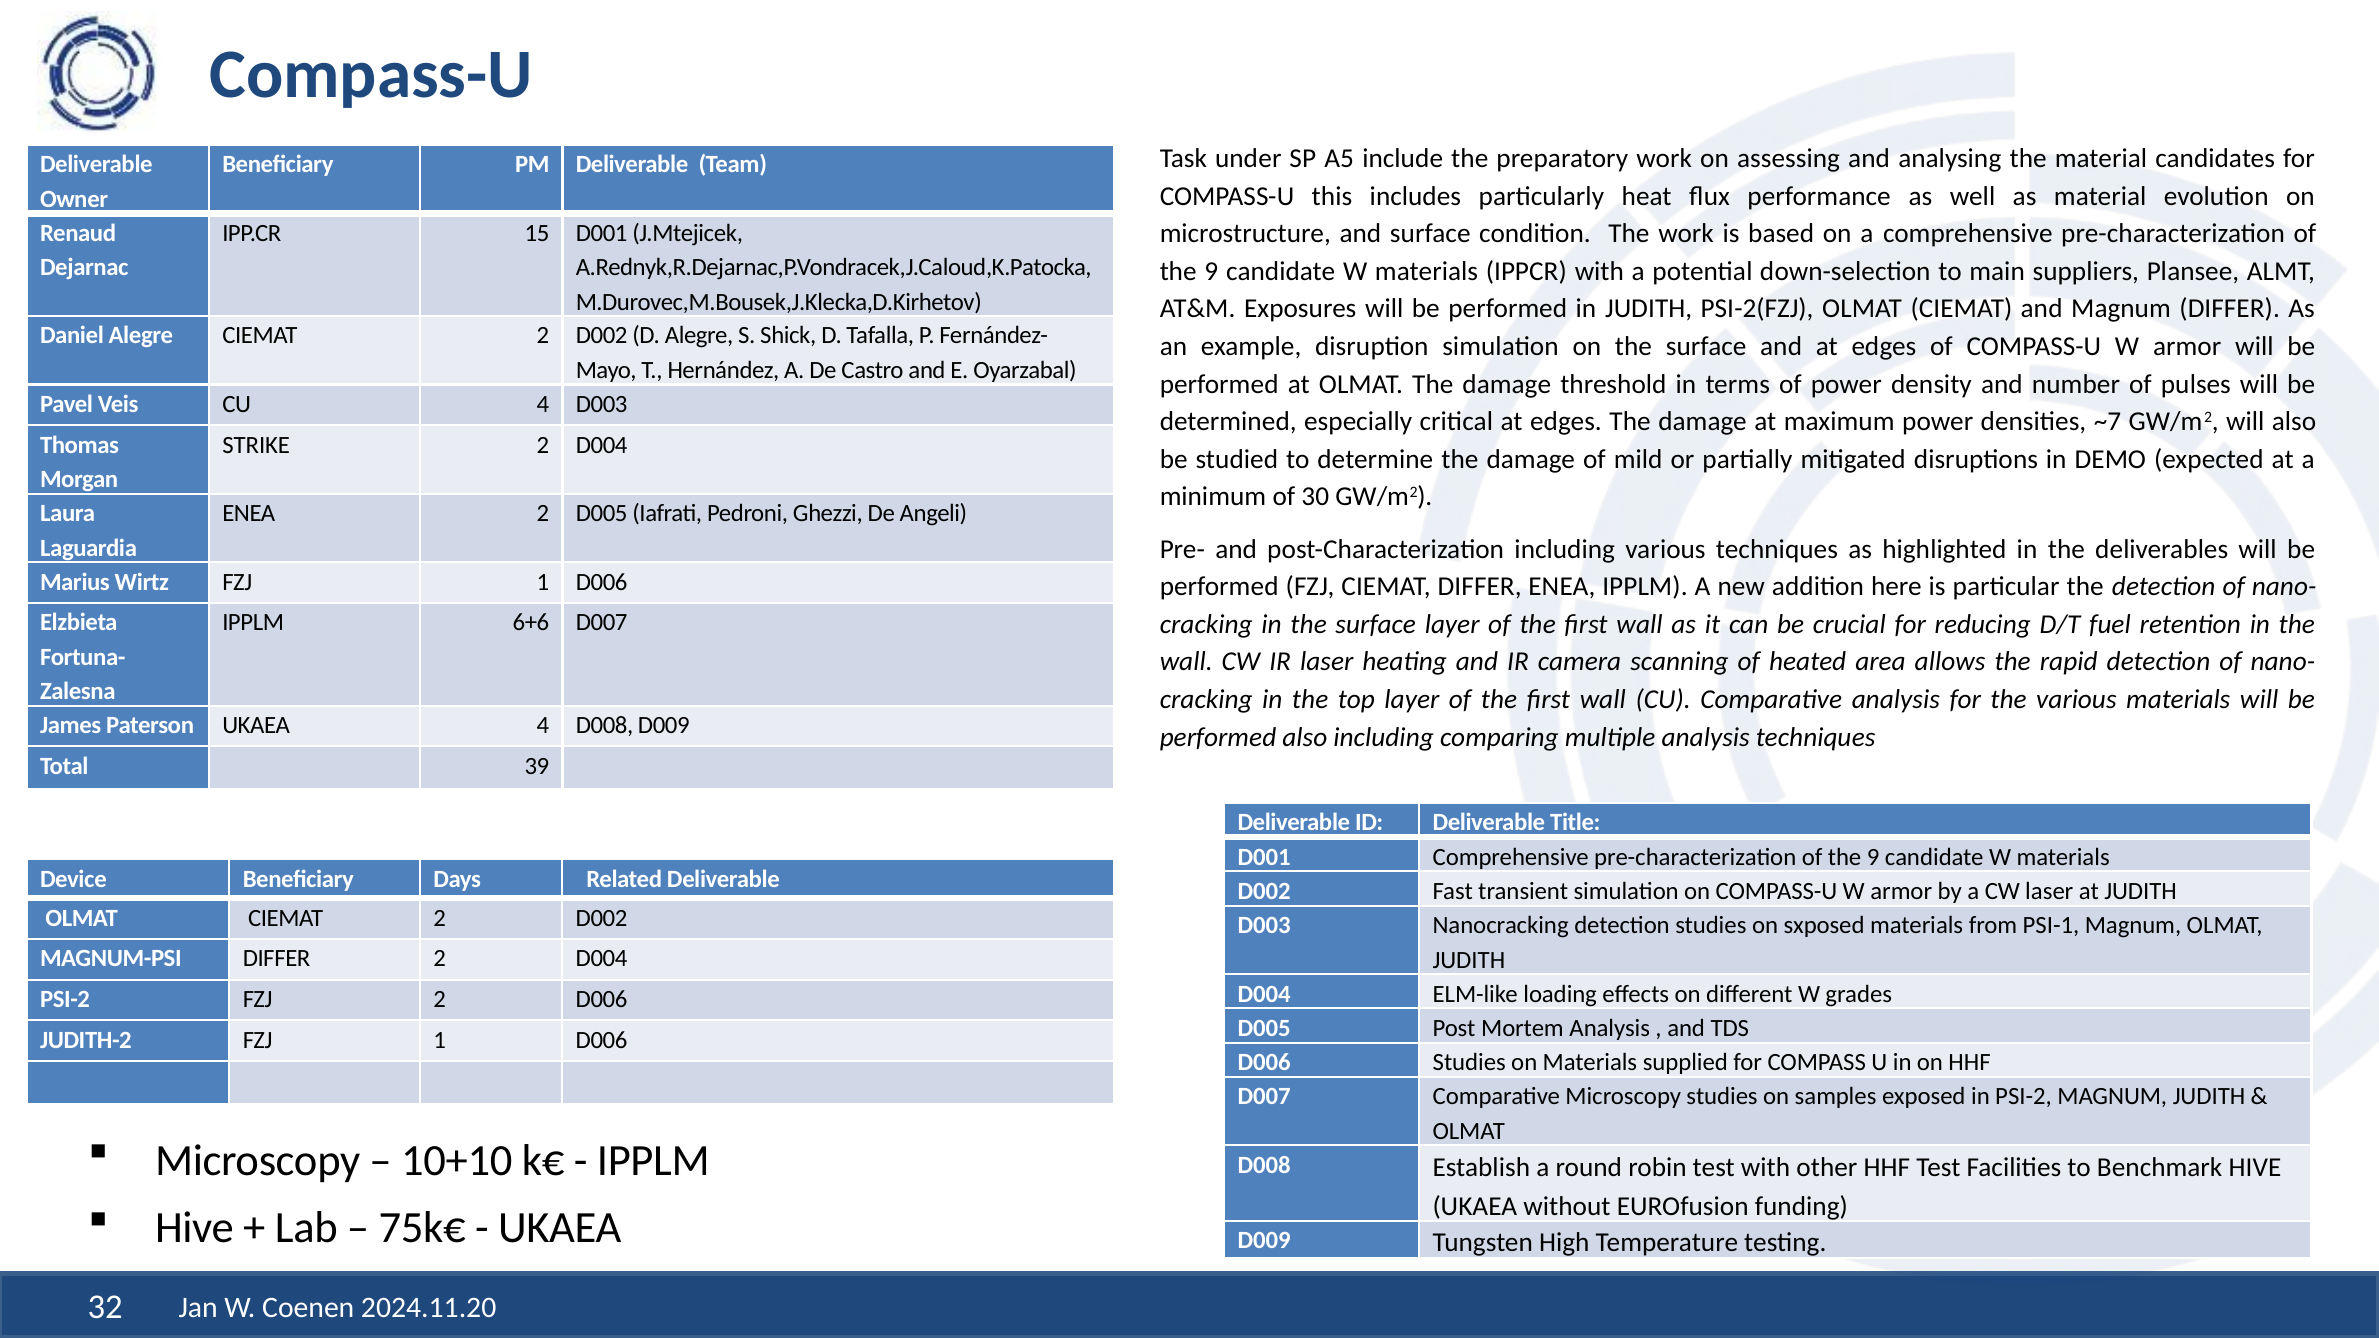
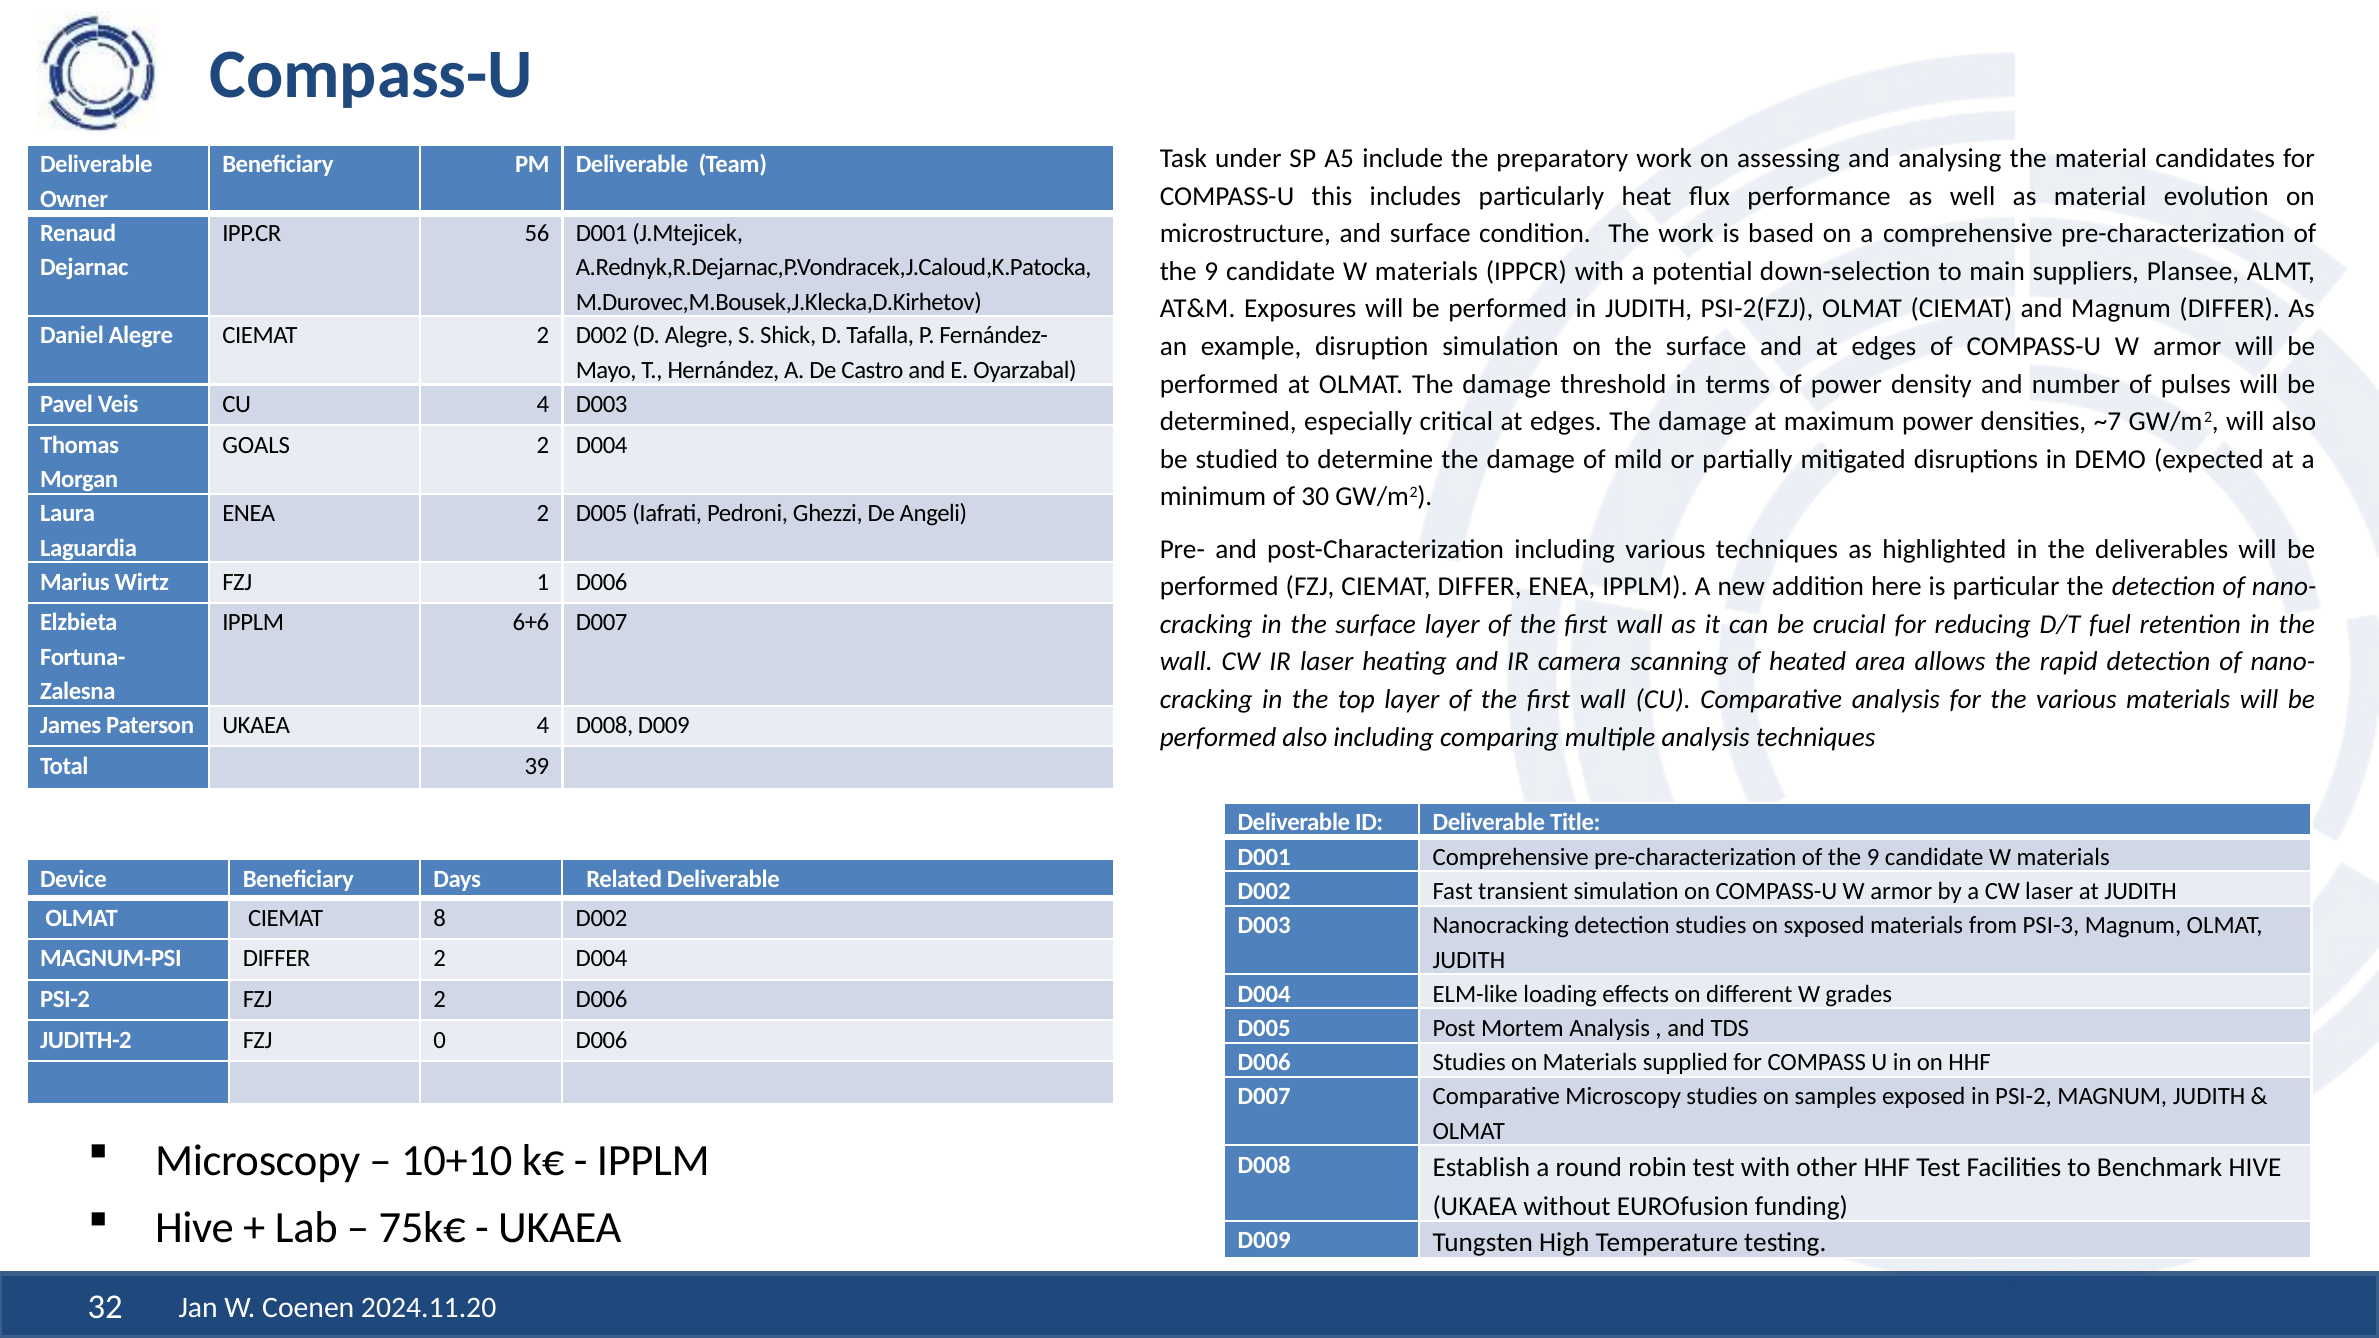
15: 15 -> 56 (537, 233)
STRIKE: STRIKE -> GOALS (256, 445)
OLMAT CIEMAT 2: 2 -> 8 (440, 918)
PSI-1: PSI-1 -> PSI-3 (2051, 926)
JUDITH-2 FZJ 1: 1 -> 0 (440, 1040)
